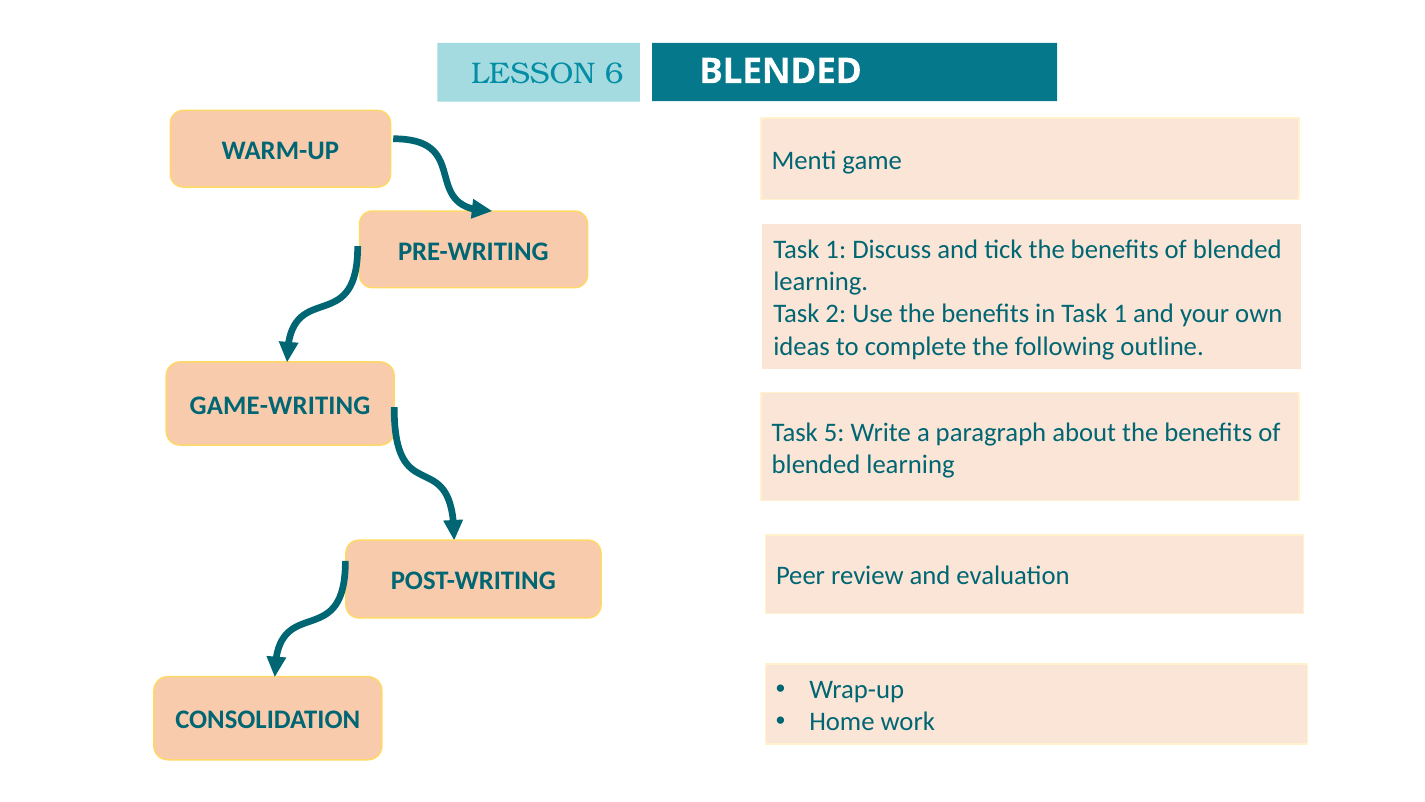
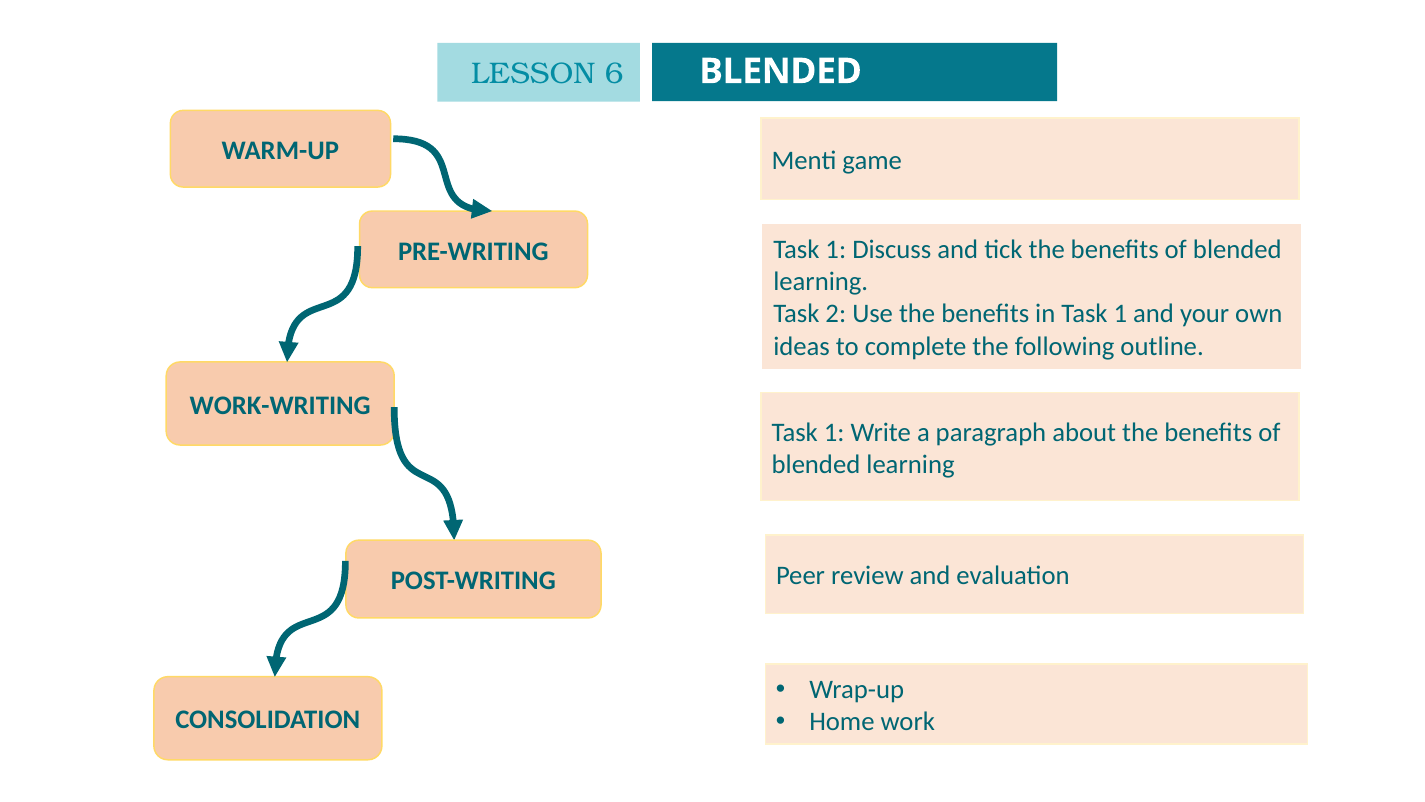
GAME-WRITING: GAME-WRITING -> WORK-WRITING (280, 405)
5: 5 -> 1 (834, 432)
